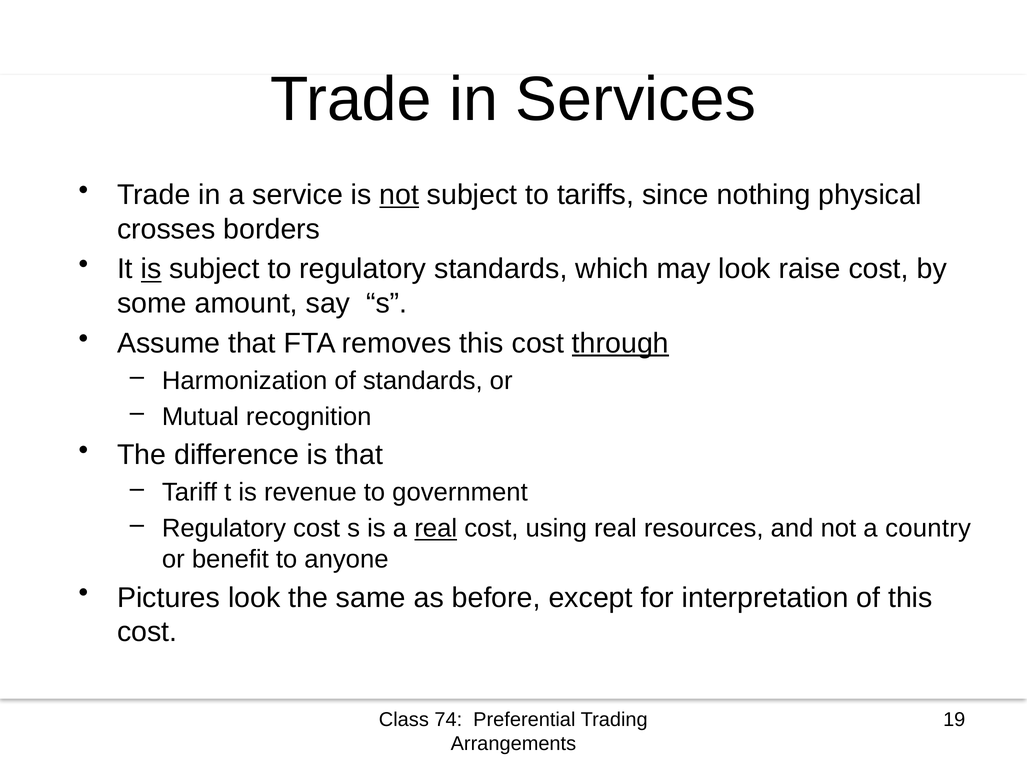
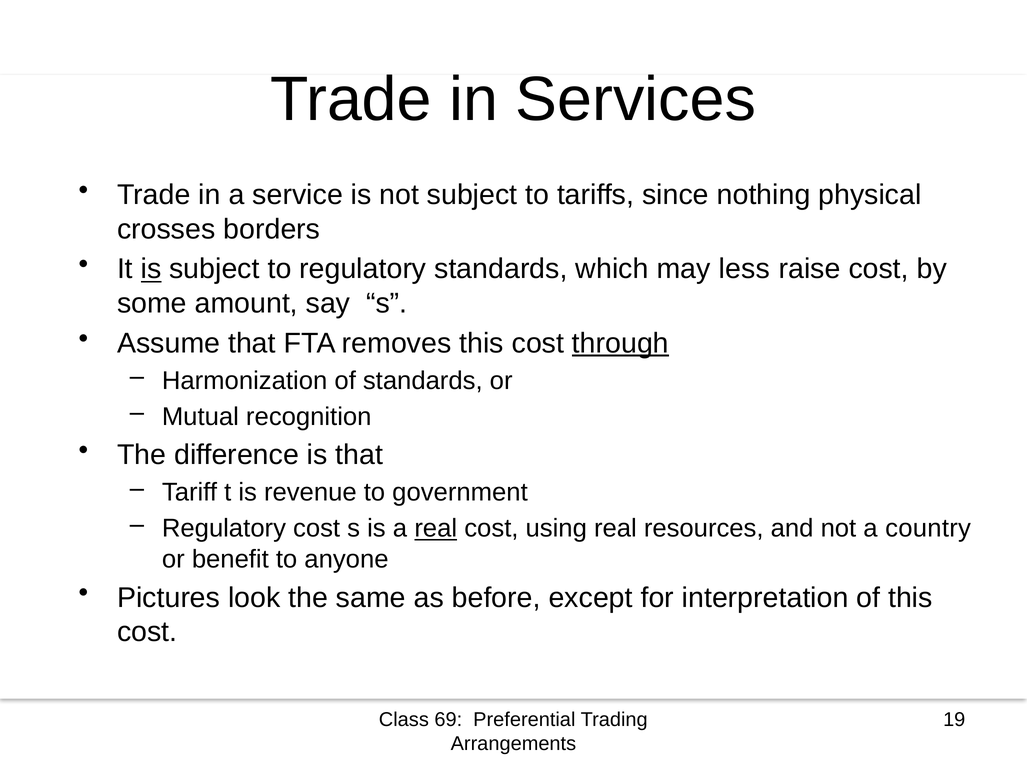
not underline: present -> none (399, 195)
may look: look -> less (744, 269)
74: 74 -> 69 (448, 720)
